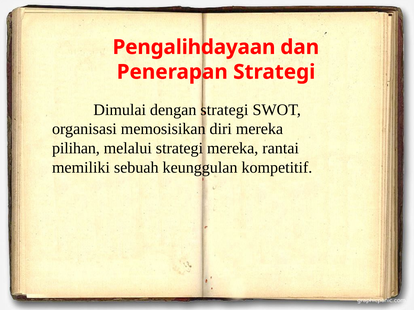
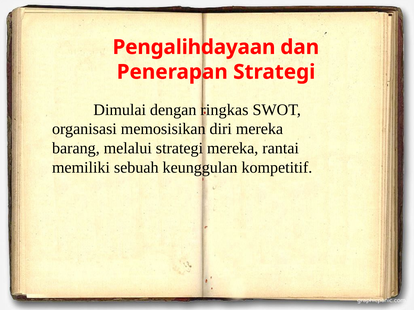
dengan strategi: strategi -> ringkas (224, 110)
pilihan: pilihan -> barang (76, 149)
